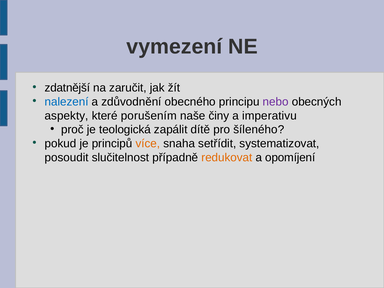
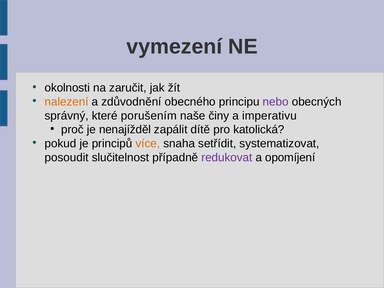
zdatnější: zdatnější -> okolnosti (67, 88)
nalezení colour: blue -> orange (67, 102)
aspekty: aspekty -> správný (67, 116)
teologická: teologická -> nenajížděl (125, 130)
šíleného: šíleného -> katolická (259, 130)
redukovat colour: orange -> purple (227, 158)
